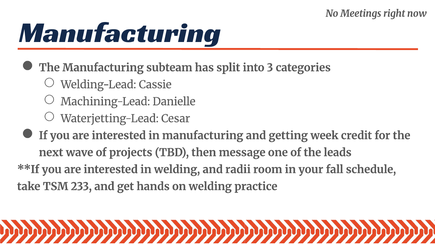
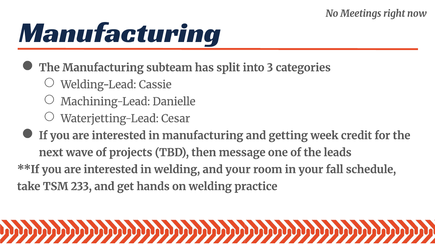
and radii: radii -> your (238, 169)
